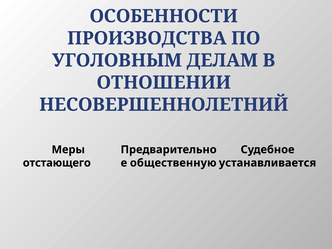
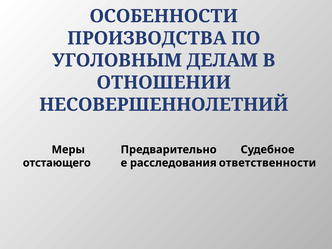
общественную: общественную -> расследования (173, 163)
устанавливается: устанавливается -> ответственности (267, 163)
